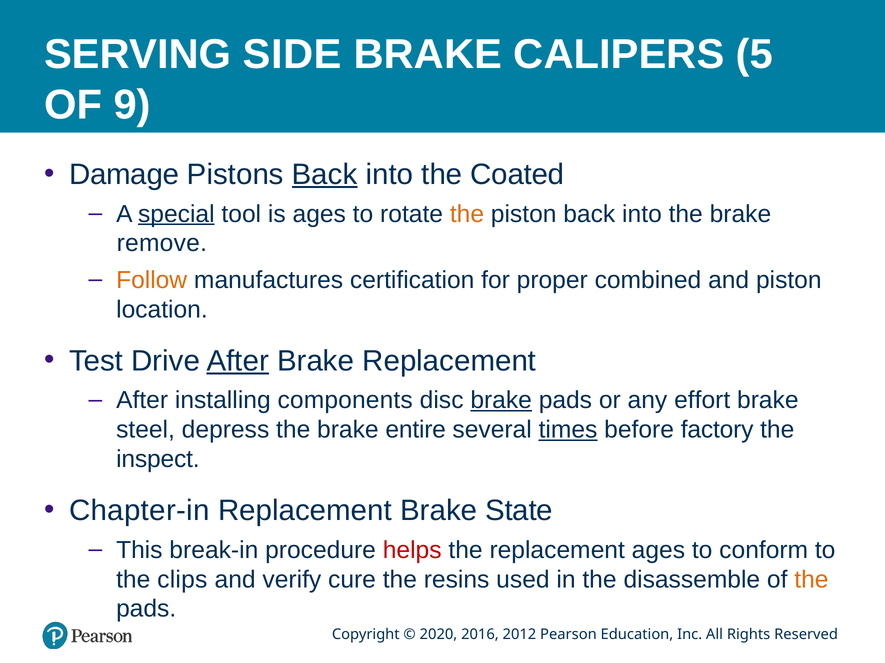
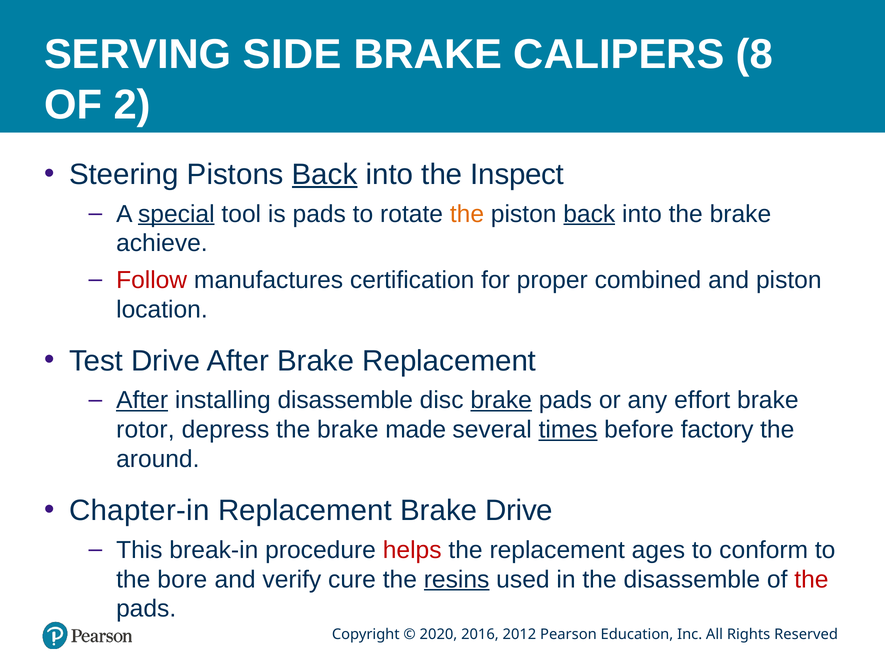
5: 5 -> 8 (754, 55)
9: 9 -> 2 (132, 105)
Damage: Damage -> Steering (124, 175)
Coated: Coated -> Inspect (517, 175)
is ages: ages -> pads (319, 214)
back underline: none -> present (589, 214)
remove: remove -> achieve (162, 244)
Follow colour: orange -> red (152, 281)
After underline: present -> none (238, 361)
After underline: none -> present (142, 401)
installing components: components -> disassemble (345, 401)
steel: steel -> rotor (145, 430)
entire: entire -> made (416, 430)
inspect: inspect -> around (158, 460)
Brake State: State -> Drive (519, 511)
clips: clips -> bore (182, 580)
resins underline: none -> present (457, 580)
the colour: orange -> red (811, 580)
